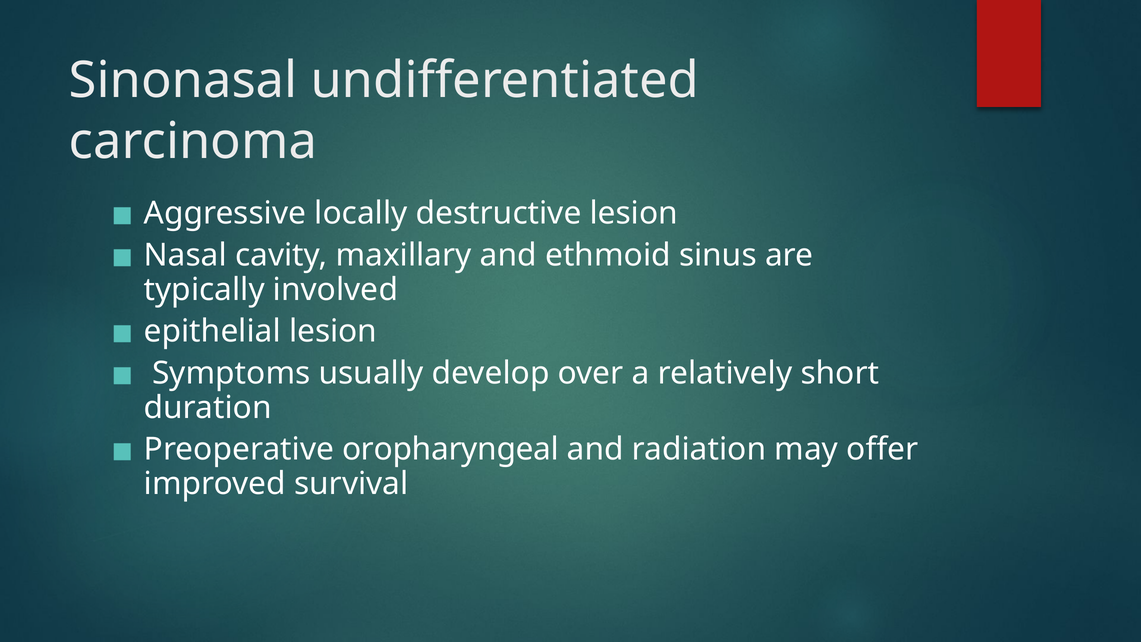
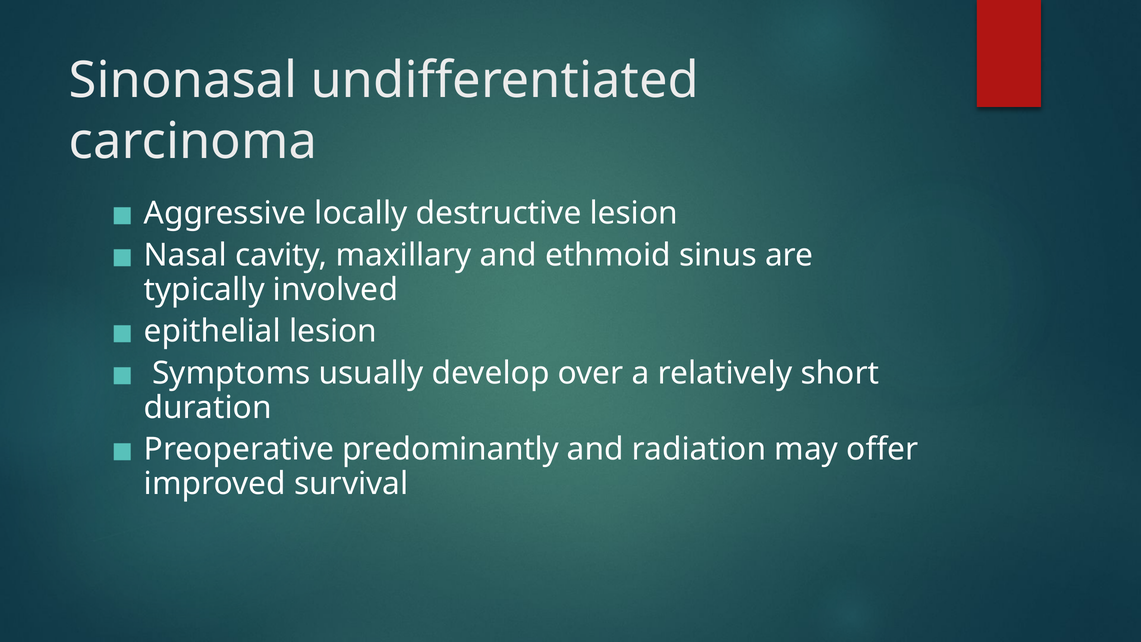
oropharyngeal: oropharyngeal -> predominantly (450, 449)
